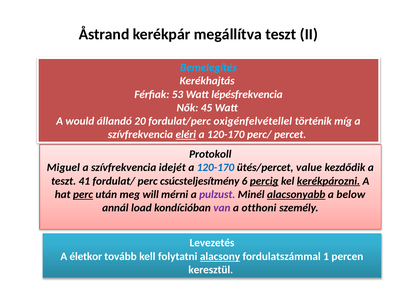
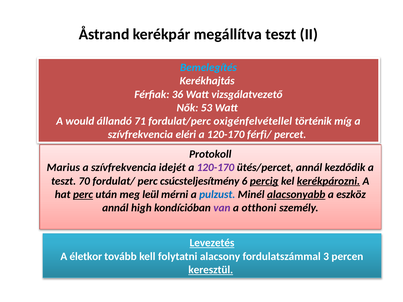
53: 53 -> 36 (178, 94)
lépésfrekvencia: lépésfrekvencia -> vizsgálatvezető (247, 94)
45: 45 -> 53 (207, 108)
20: 20 -> 71 (140, 121)
eléri underline: present -> none (186, 135)
perc/: perc/ -> férfi/ (259, 135)
Miguel: Miguel -> Marius (63, 168)
120-170 colour: blue -> purple (216, 168)
ütés/percet value: value -> annál (309, 168)
41: 41 -> 70 (84, 181)
will: will -> leül (151, 195)
pulzust colour: purple -> blue (217, 195)
below: below -> eszköz (351, 195)
load: load -> high (141, 208)
Levezetés underline: none -> present (212, 243)
alacsony underline: present -> none (220, 257)
1: 1 -> 3 (326, 257)
keresztül underline: none -> present (211, 270)
